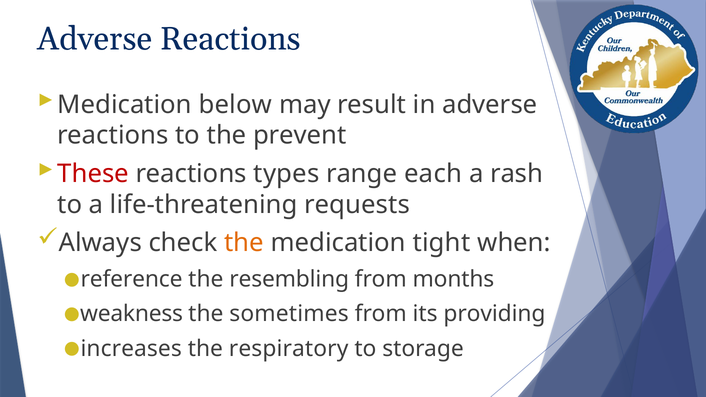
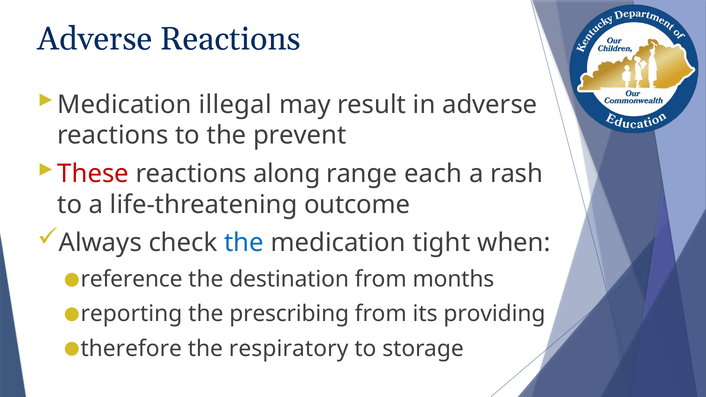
below: below -> illegal (235, 105)
types: types -> along (287, 174)
requests: requests -> outcome (357, 205)
the colour: orange -> blue (244, 243)
resembling: resembling -> destination (289, 279)
weakness: weakness -> reporting (131, 314)
sometimes: sometimes -> prescribing (289, 314)
increases: increases -> therefore (131, 349)
